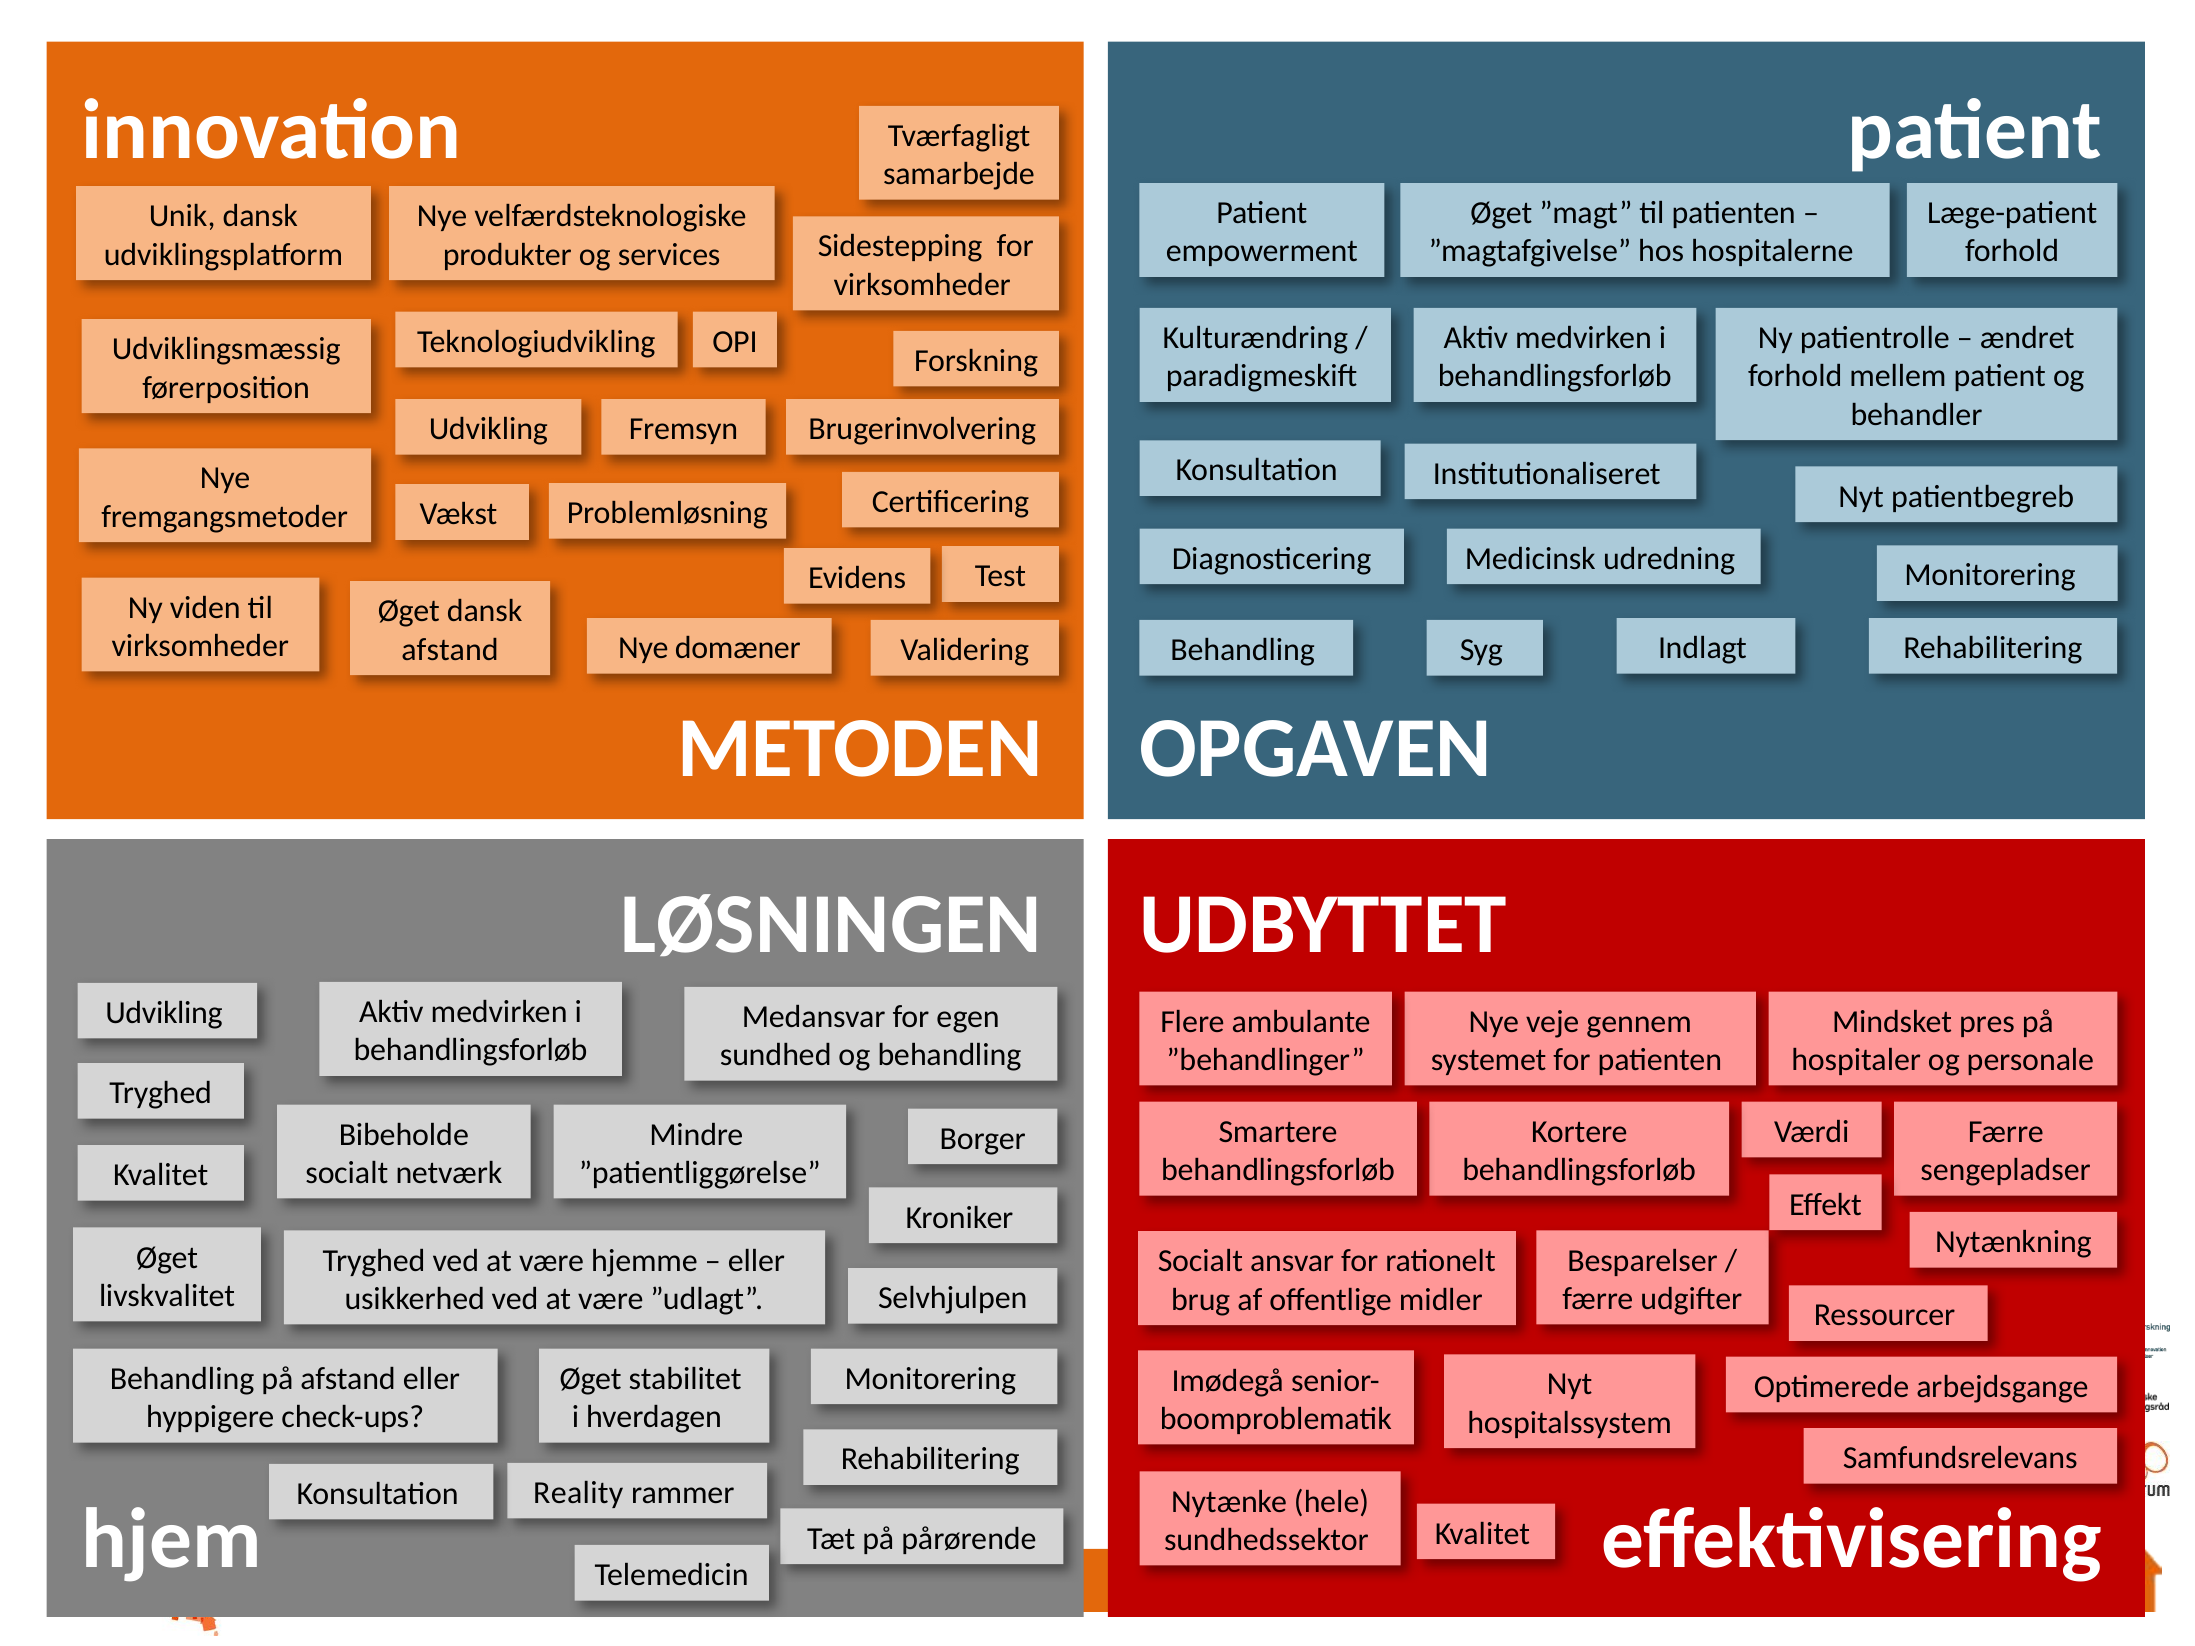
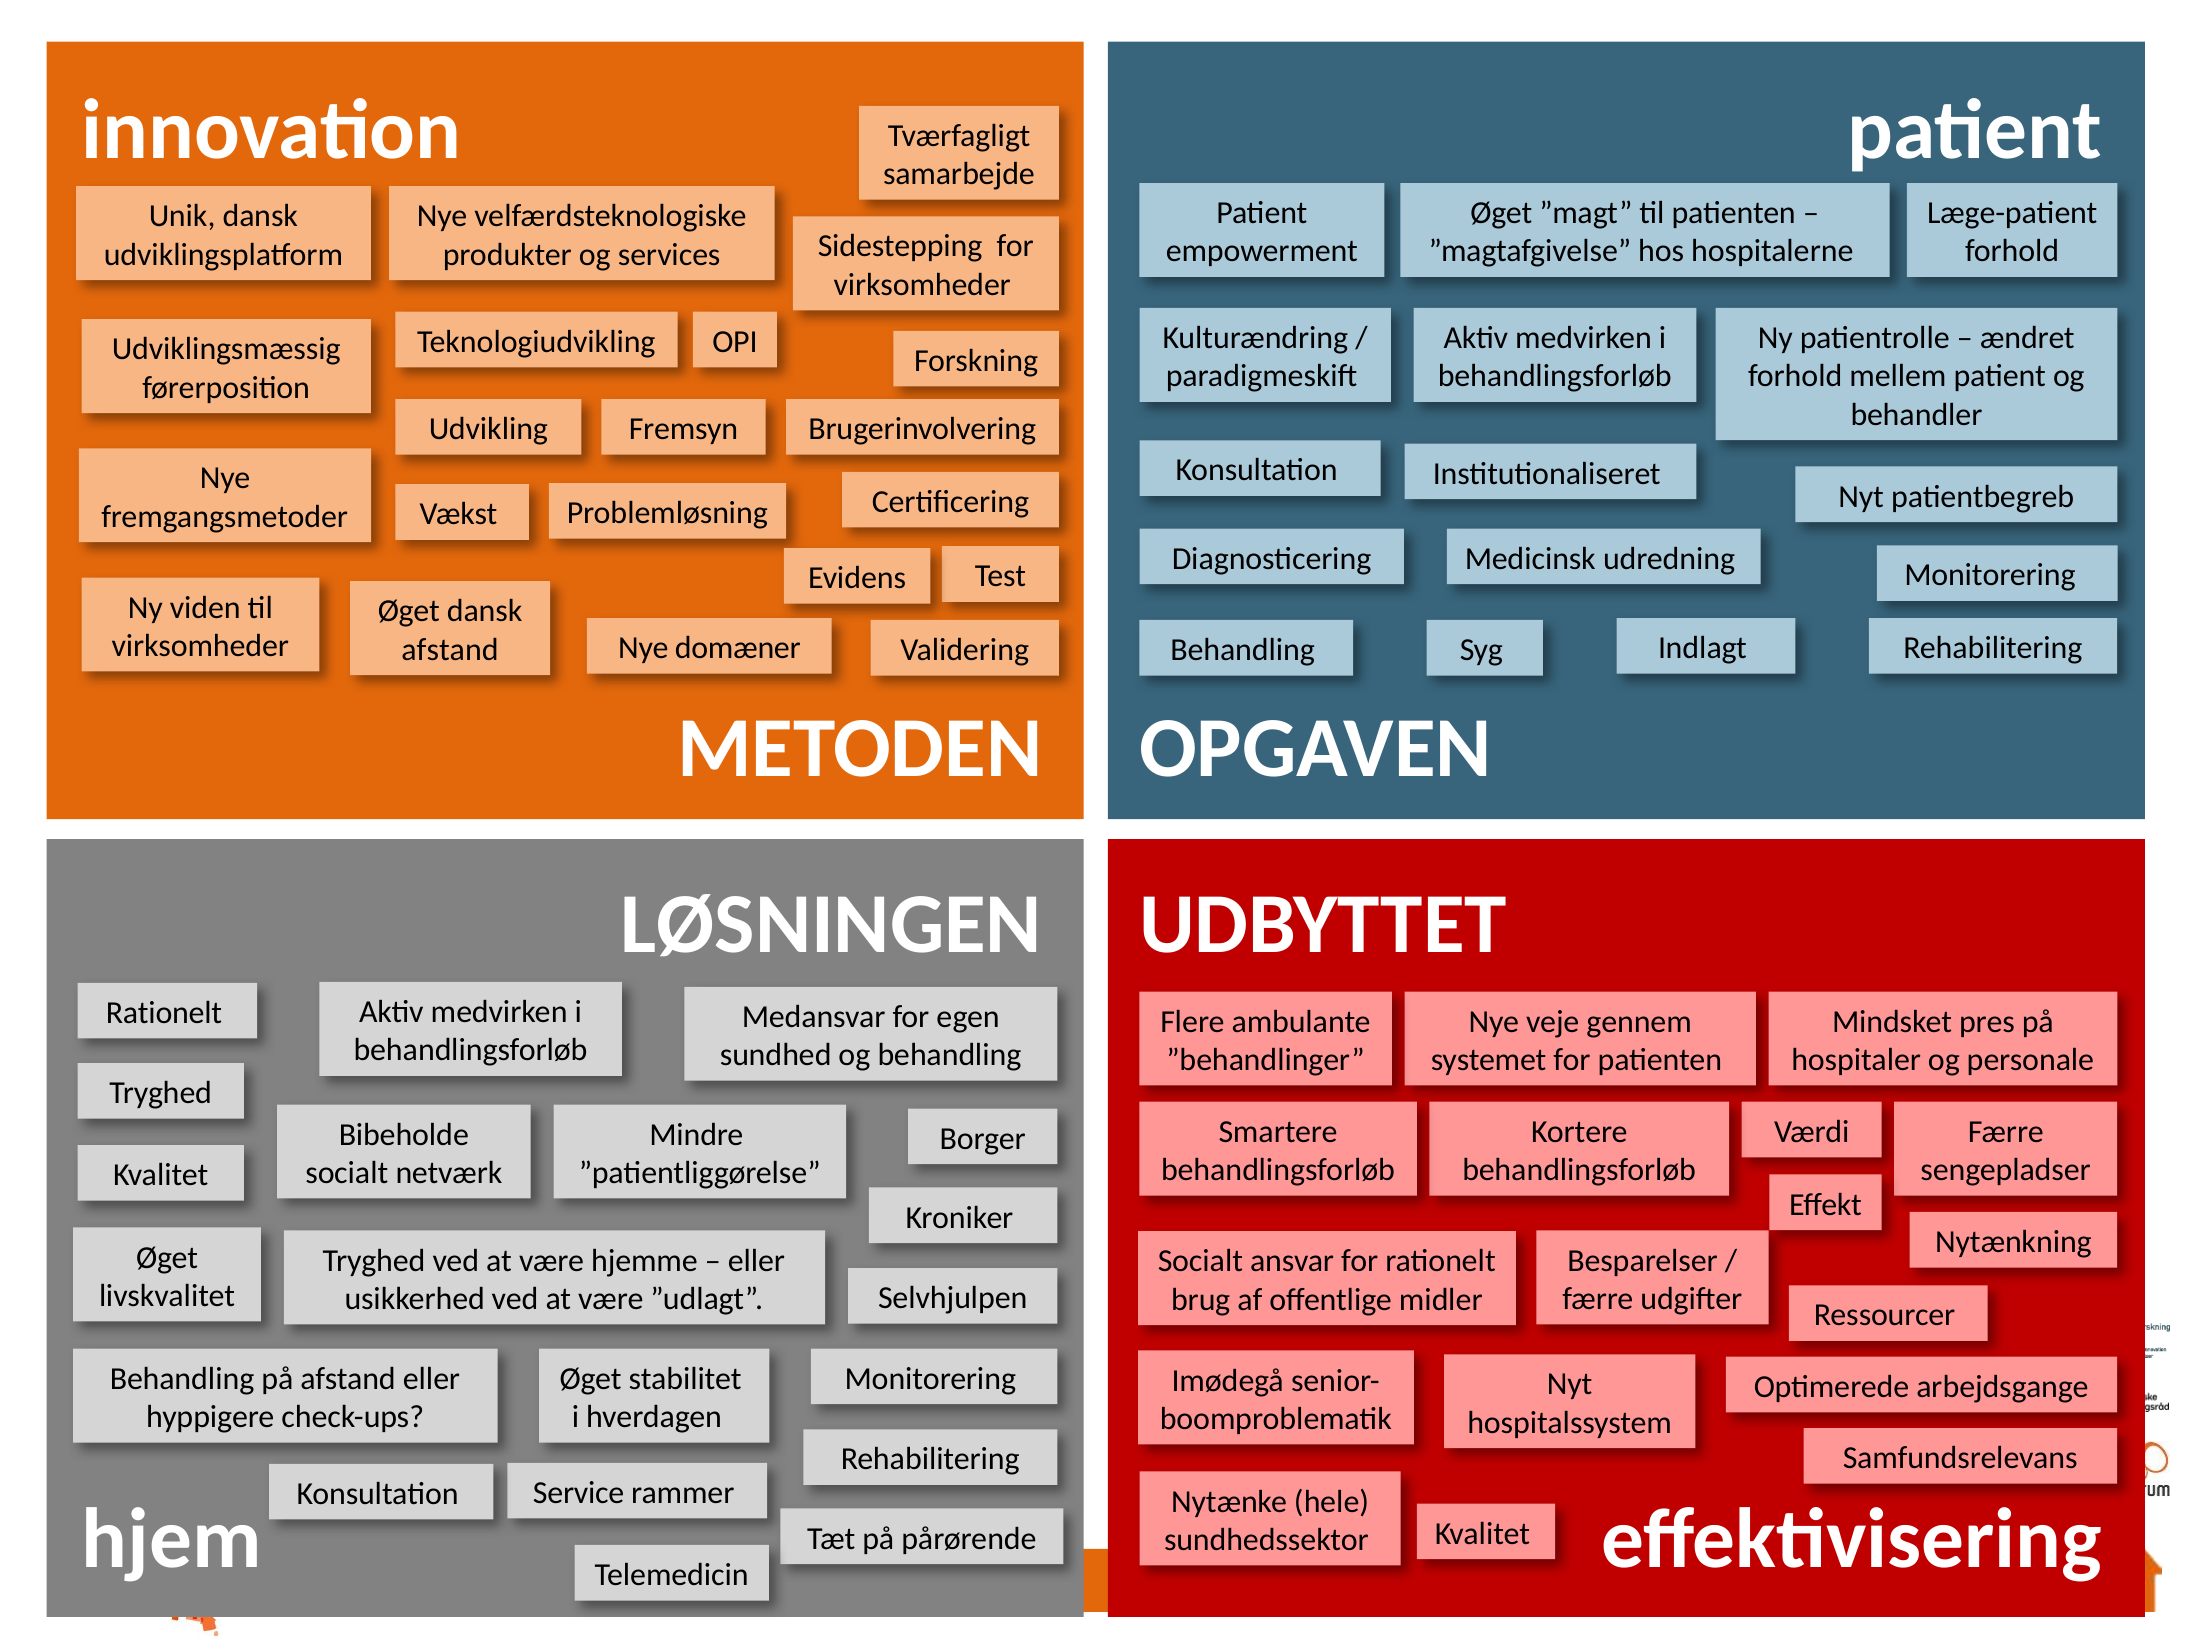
Udvikling: Udvikling -> Rationelt (164, 1013)
Reality: Reality -> Service (579, 1493)
